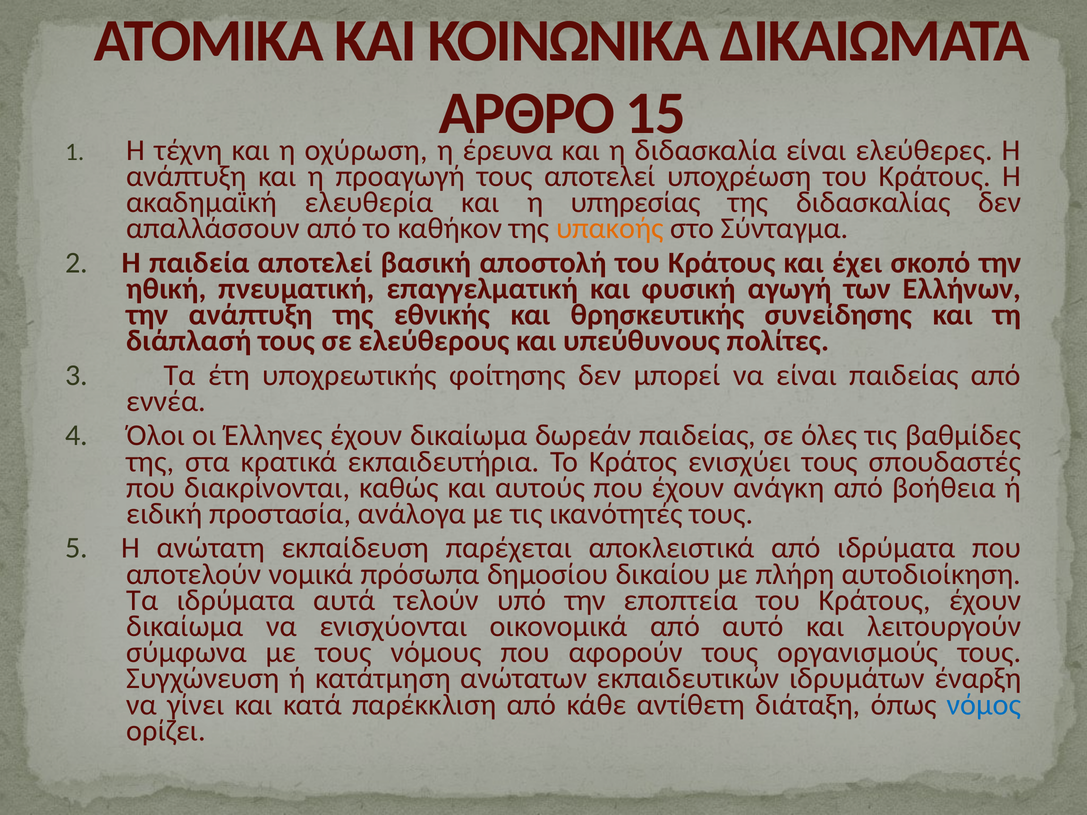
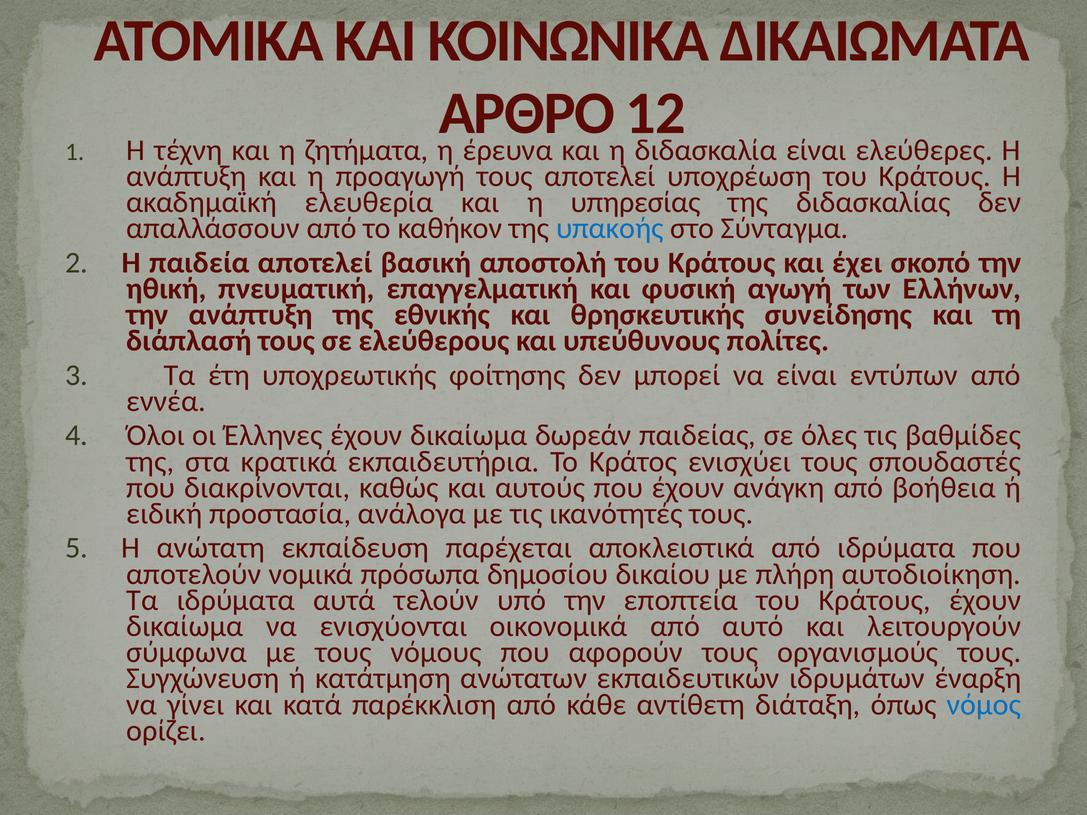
15: 15 -> 12 (656, 113)
οχύρωση: οχύρωση -> ζητήματα (366, 150)
υπακοής colour: orange -> blue (610, 228)
είναι παιδείας: παιδείας -> εντύπων (904, 375)
